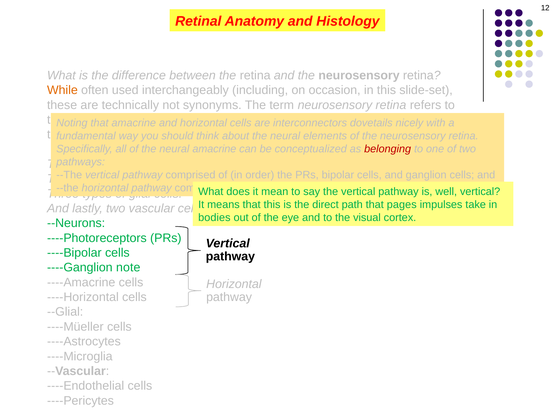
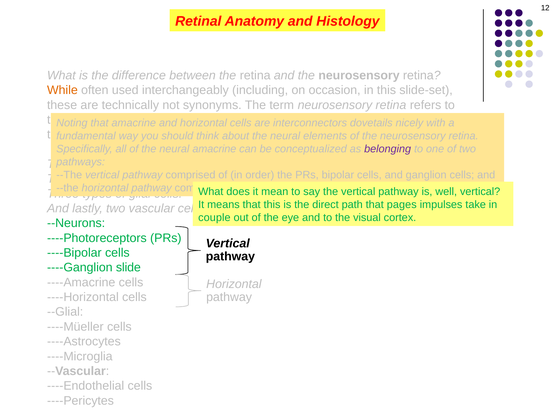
belonging colour: red -> purple (388, 149)
bodies: bodies -> couple (214, 218)
note: note -> slide (128, 268)
